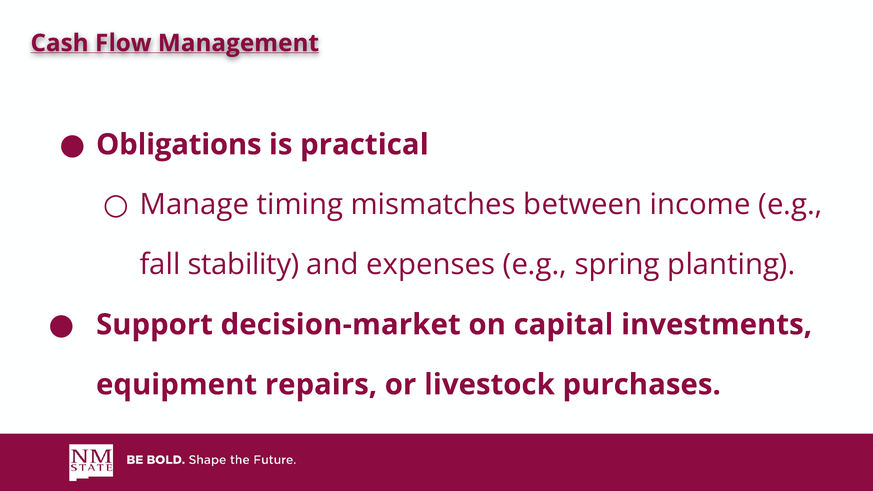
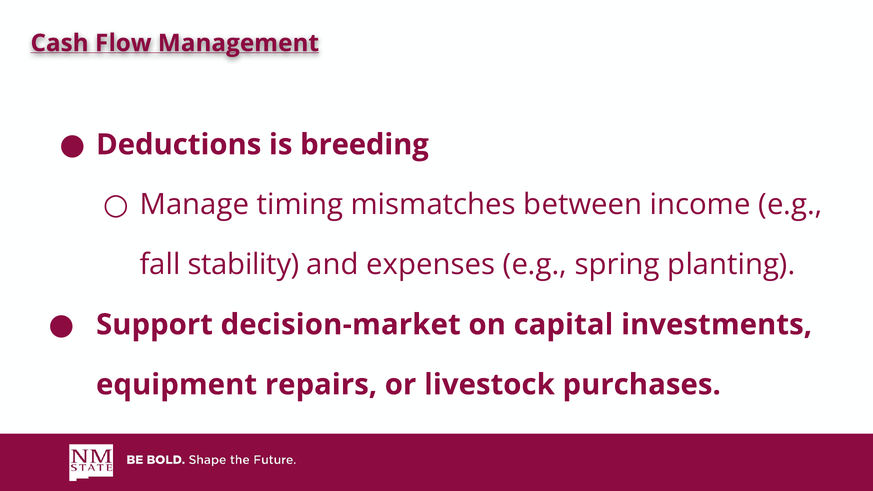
Obligations: Obligations -> Deductions (179, 145)
practical: practical -> breeding (364, 145)
